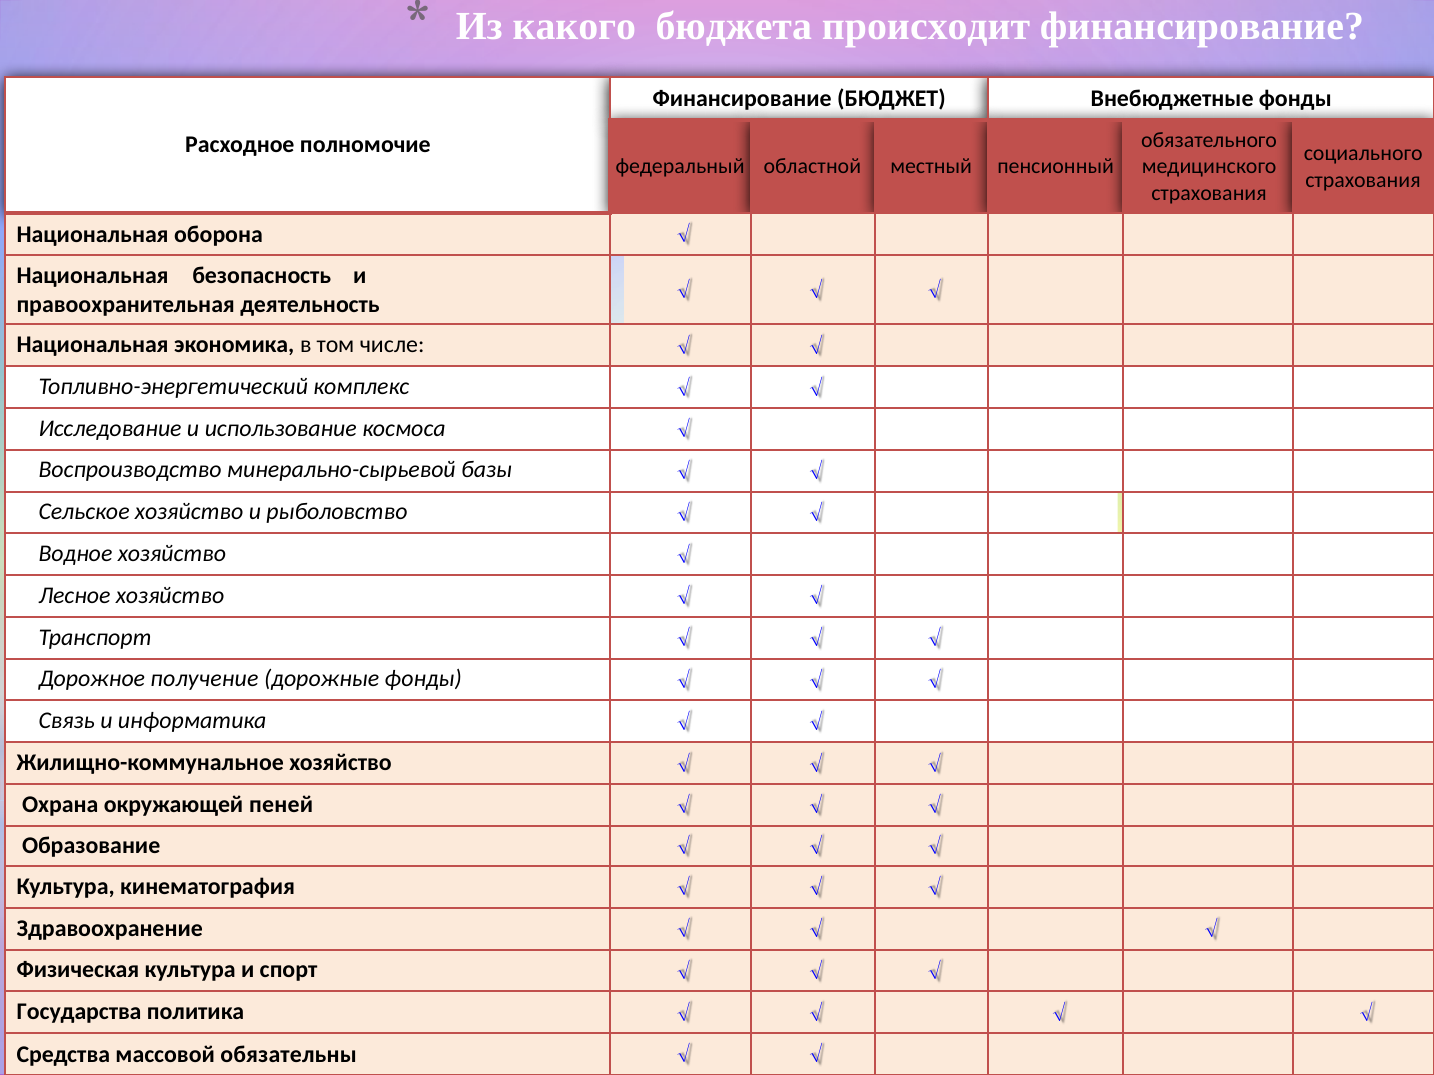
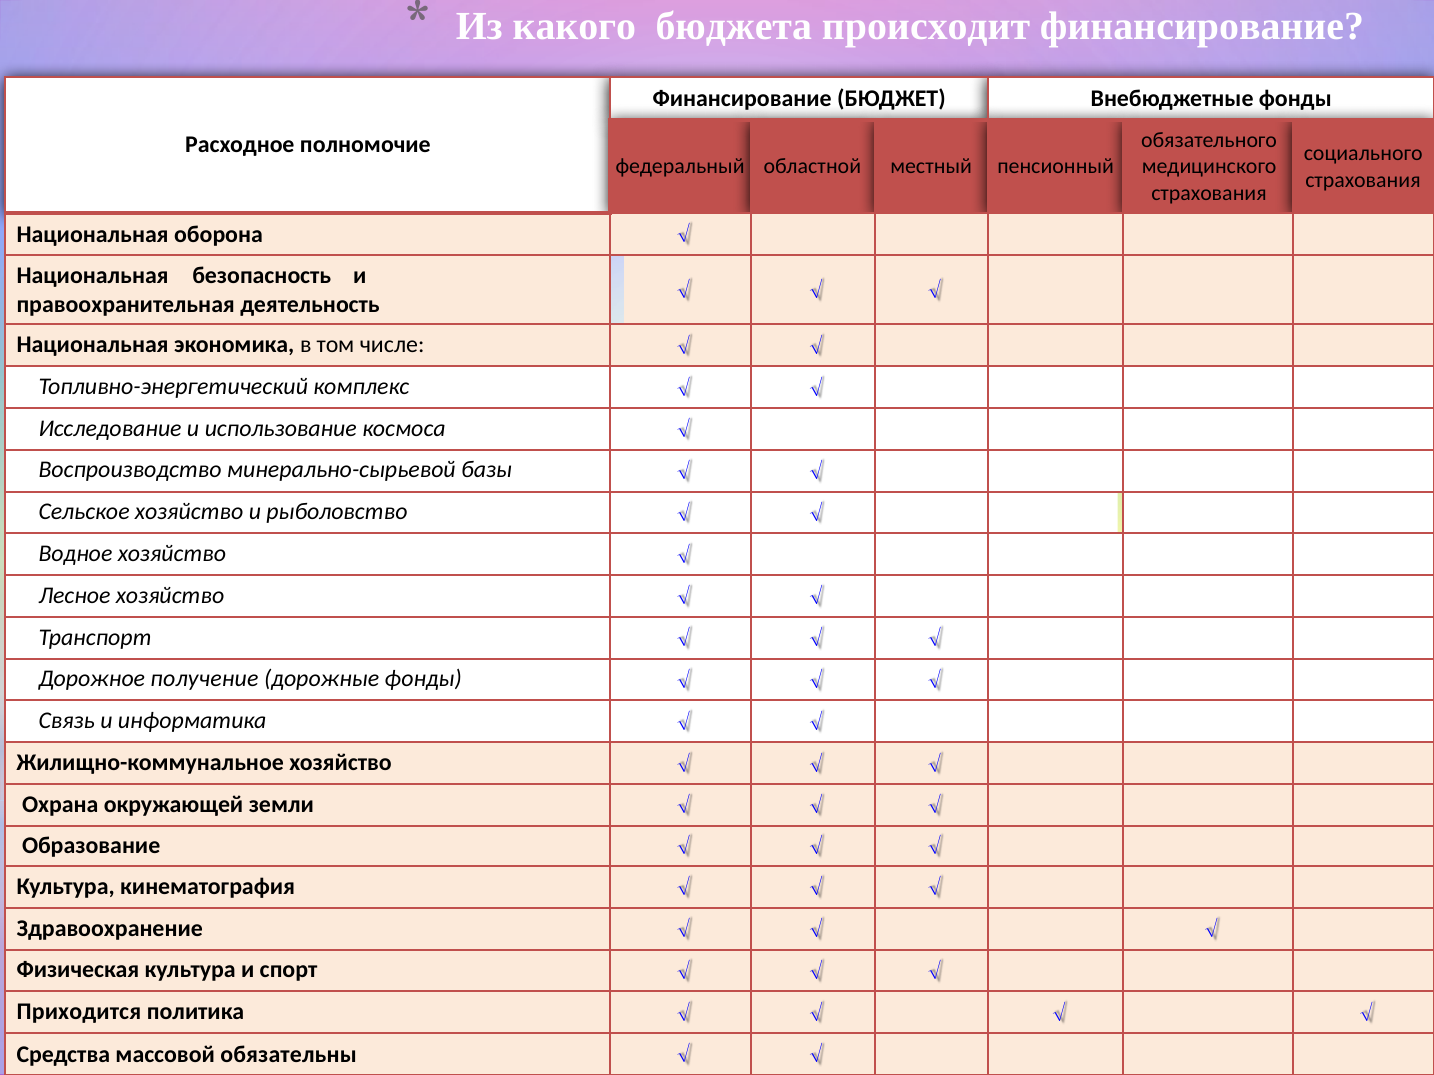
пеней: пеней -> земли (281, 805)
Государства: Государства -> Приходится (79, 1012)
